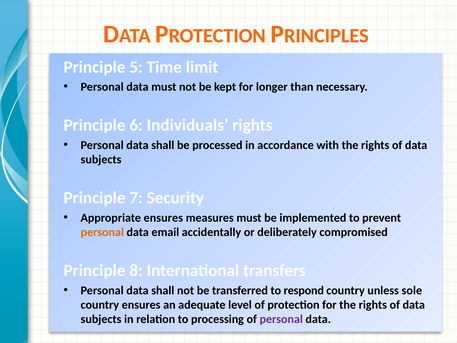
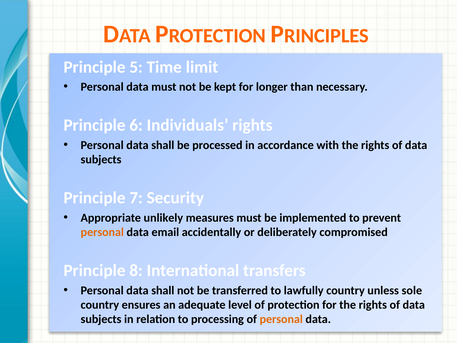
Appropriate ensures: ensures -> unlikely (163, 218)
respond: respond -> lawfully (304, 290)
personal colour: purple -> orange (281, 319)
